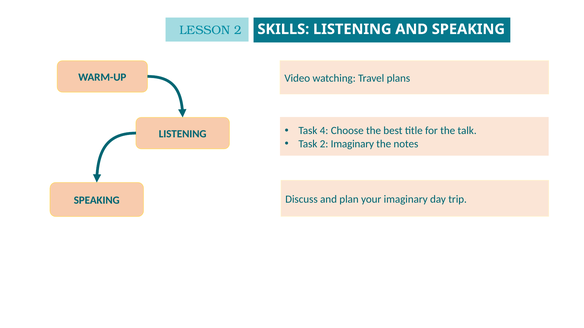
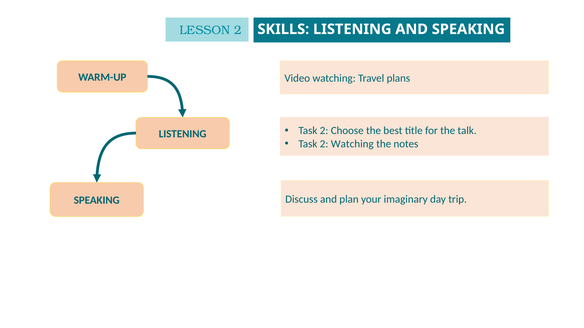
4: 4 -> 2 (324, 131)
2 Imaginary: Imaginary -> Watching (352, 144)
